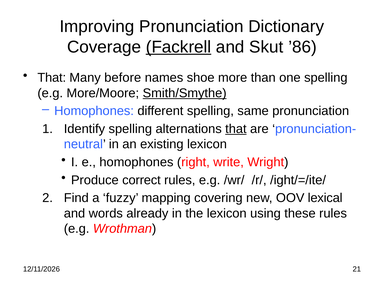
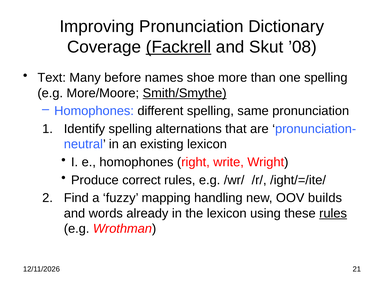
’86: ’86 -> ’08 (303, 47)
That: That -> Text (52, 78)
that underline: present -> none (236, 129)
covering: covering -> handling (218, 198)
lexical: lexical -> builds (325, 198)
rules underline: none -> present (333, 213)
